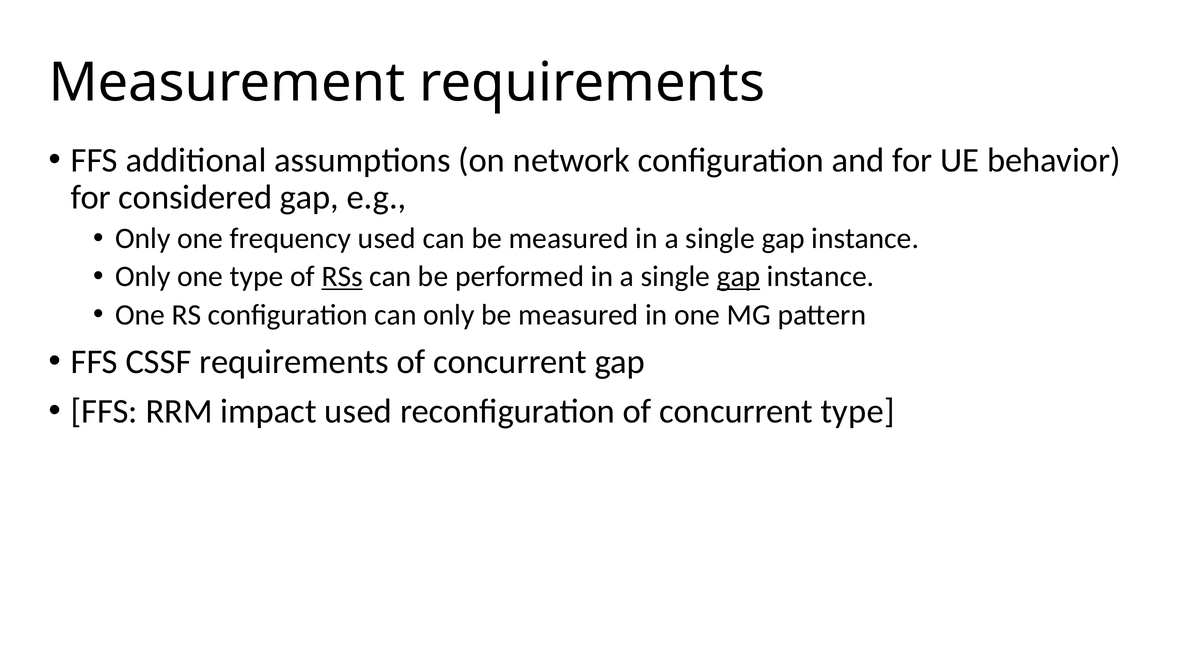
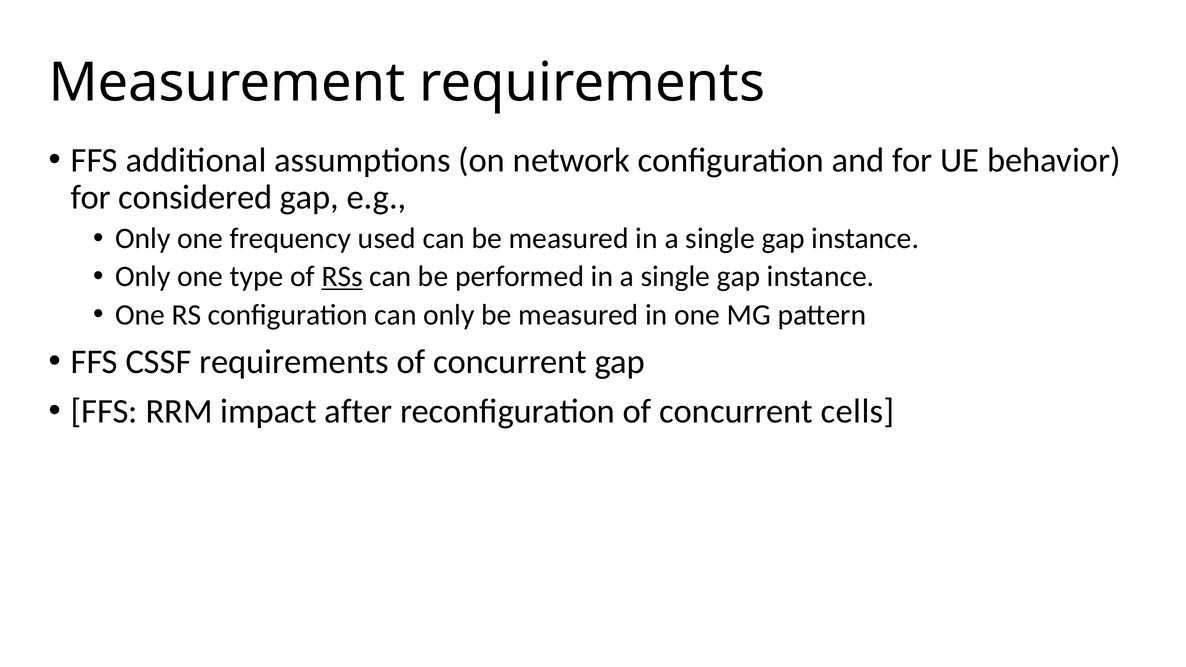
gap underline: present -> none (739, 277)
impact used: used -> after (358, 411)
concurrent type: type -> cells (858, 411)
